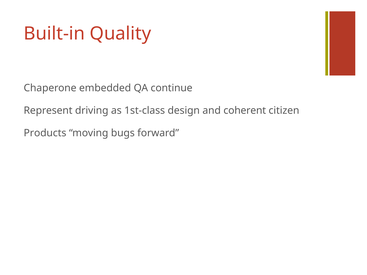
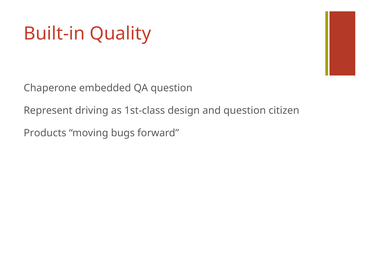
QA continue: continue -> question (172, 88)
and coherent: coherent -> question (245, 111)
